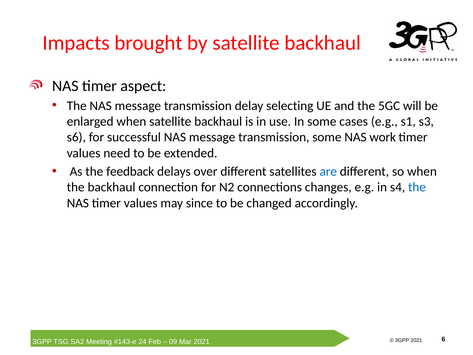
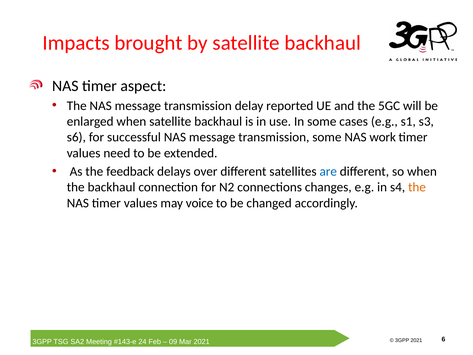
selecting: selecting -> reported (290, 106)
the colour: blue -> orange (417, 187)
since: since -> voice (200, 203)
